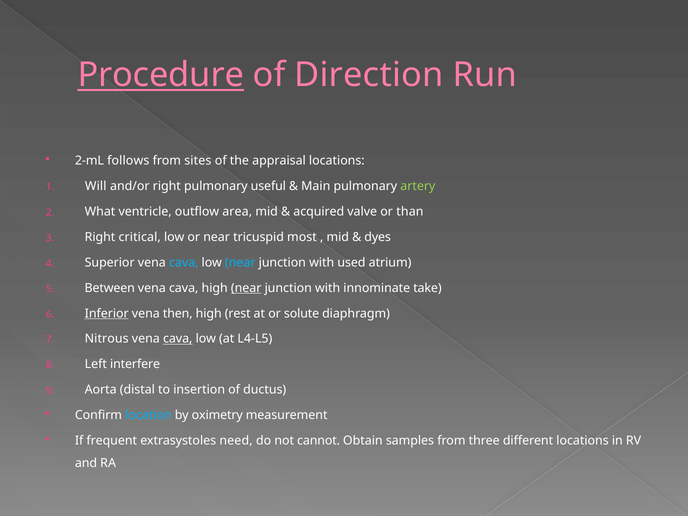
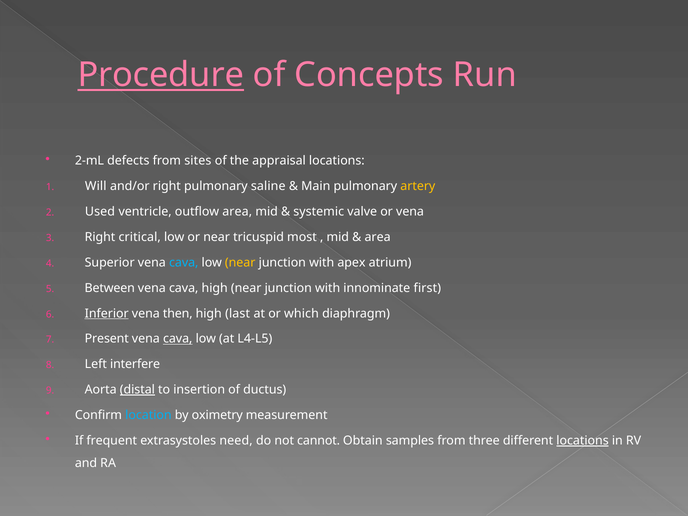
Direction: Direction -> Concepts (369, 75)
follows: follows -> defects (128, 161)
useful: useful -> saline (268, 186)
artery colour: light green -> yellow (418, 186)
What: What -> Used (100, 212)
acquired: acquired -> systemic (319, 212)
or than: than -> vena (410, 212)
dyes: dyes -> area (378, 237)
near colour: light blue -> yellow (240, 263)
used: used -> apex (351, 263)
near underline: present -> none (246, 288)
take: take -> first (427, 288)
rest: rest -> last (238, 313)
solute: solute -> which (301, 313)
Nitrous: Nitrous -> Present (107, 339)
distal underline: none -> present (137, 390)
locations underline: none -> present (583, 441)
